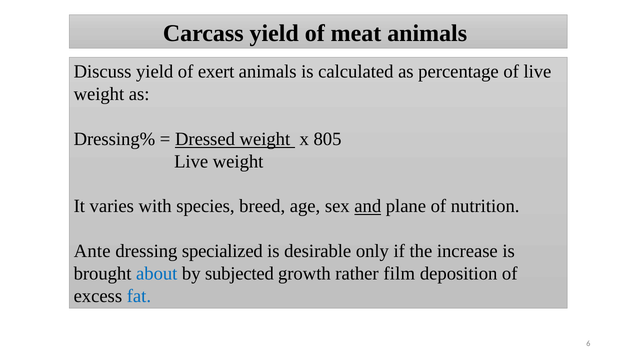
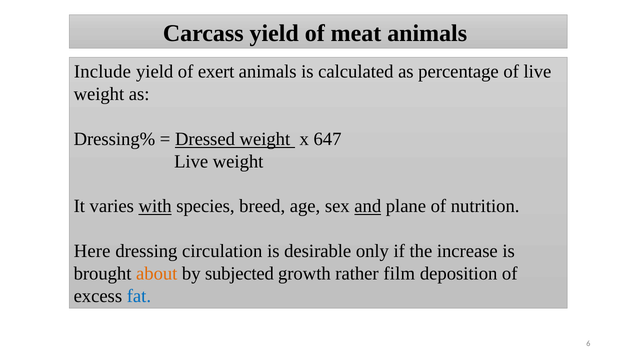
Discuss: Discuss -> Include (102, 72)
805: 805 -> 647 (328, 139)
with underline: none -> present (155, 206)
Ante: Ante -> Here (92, 251)
specialized: specialized -> circulation (222, 251)
about colour: blue -> orange (157, 273)
